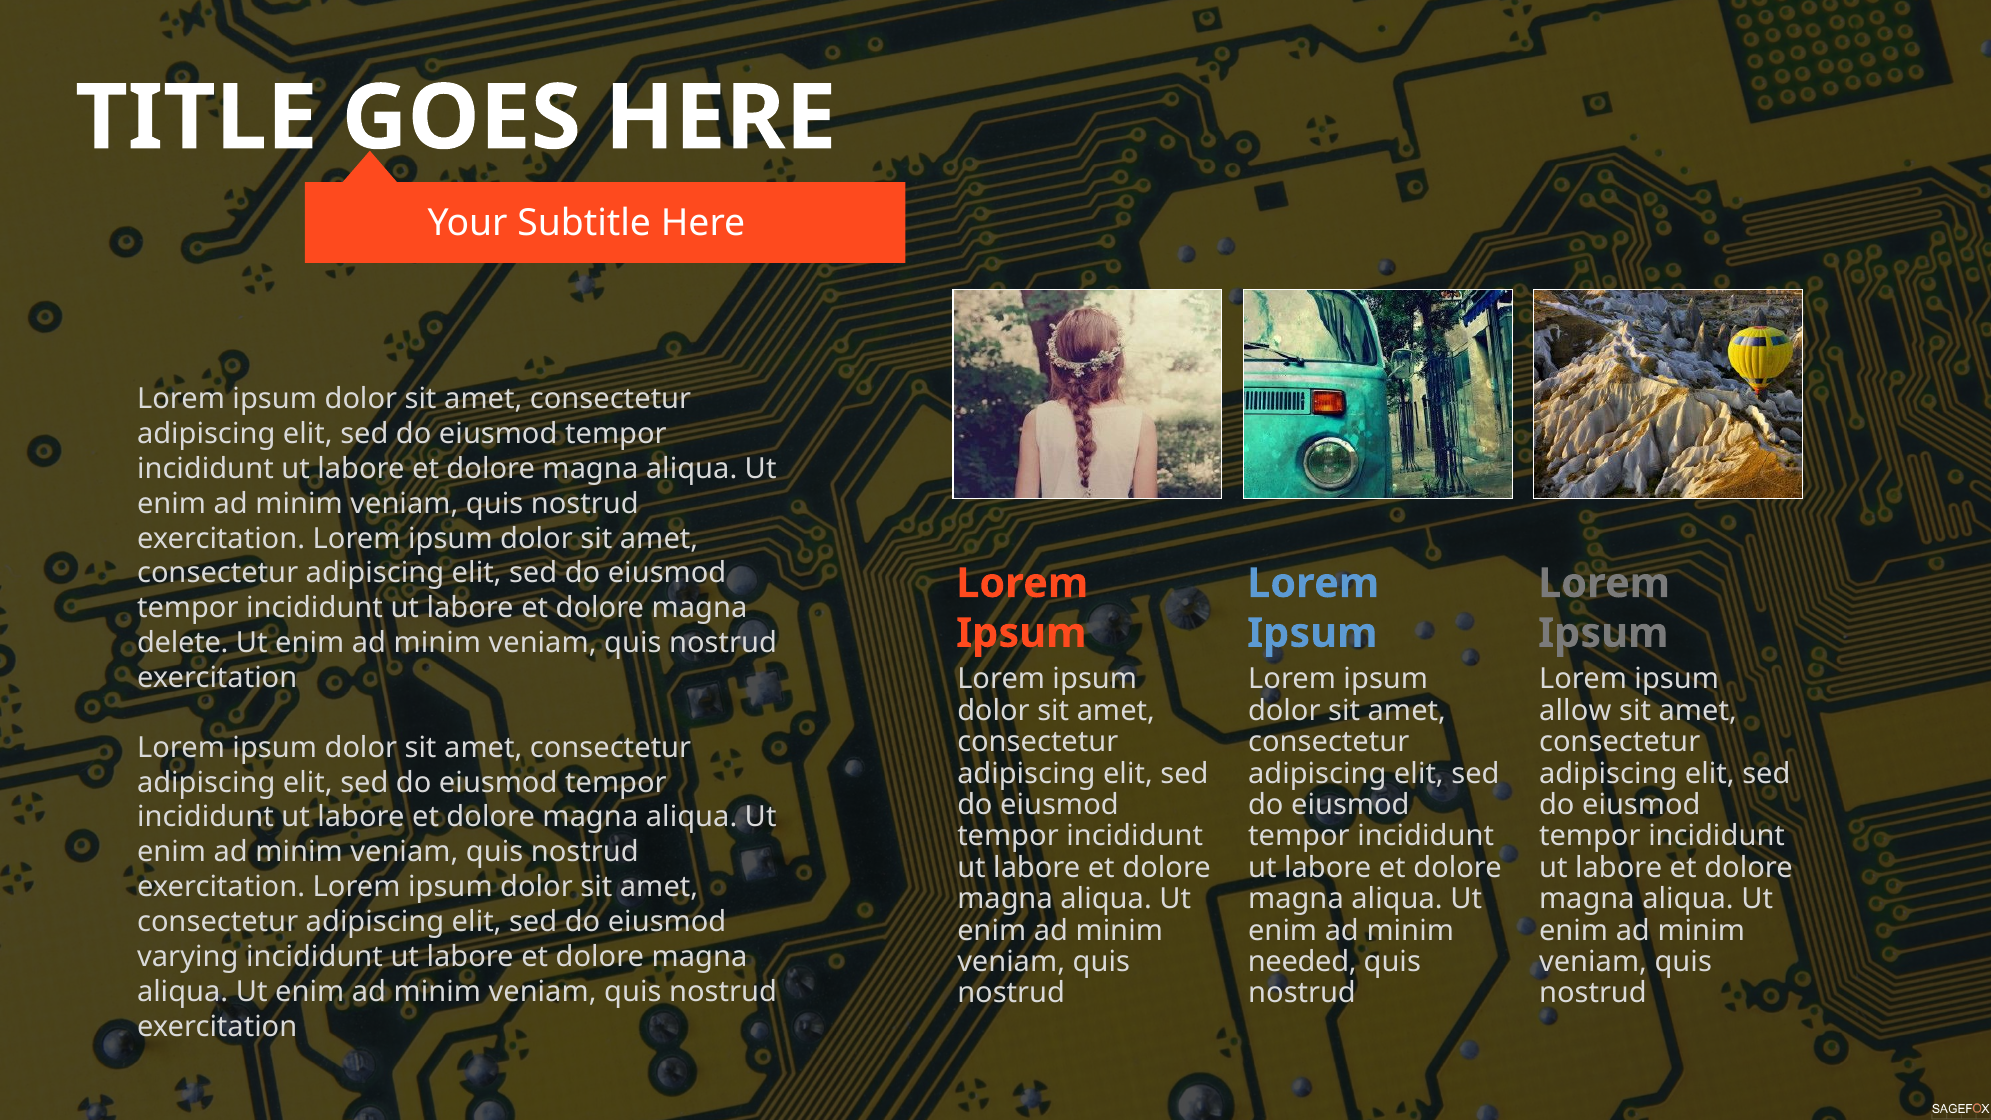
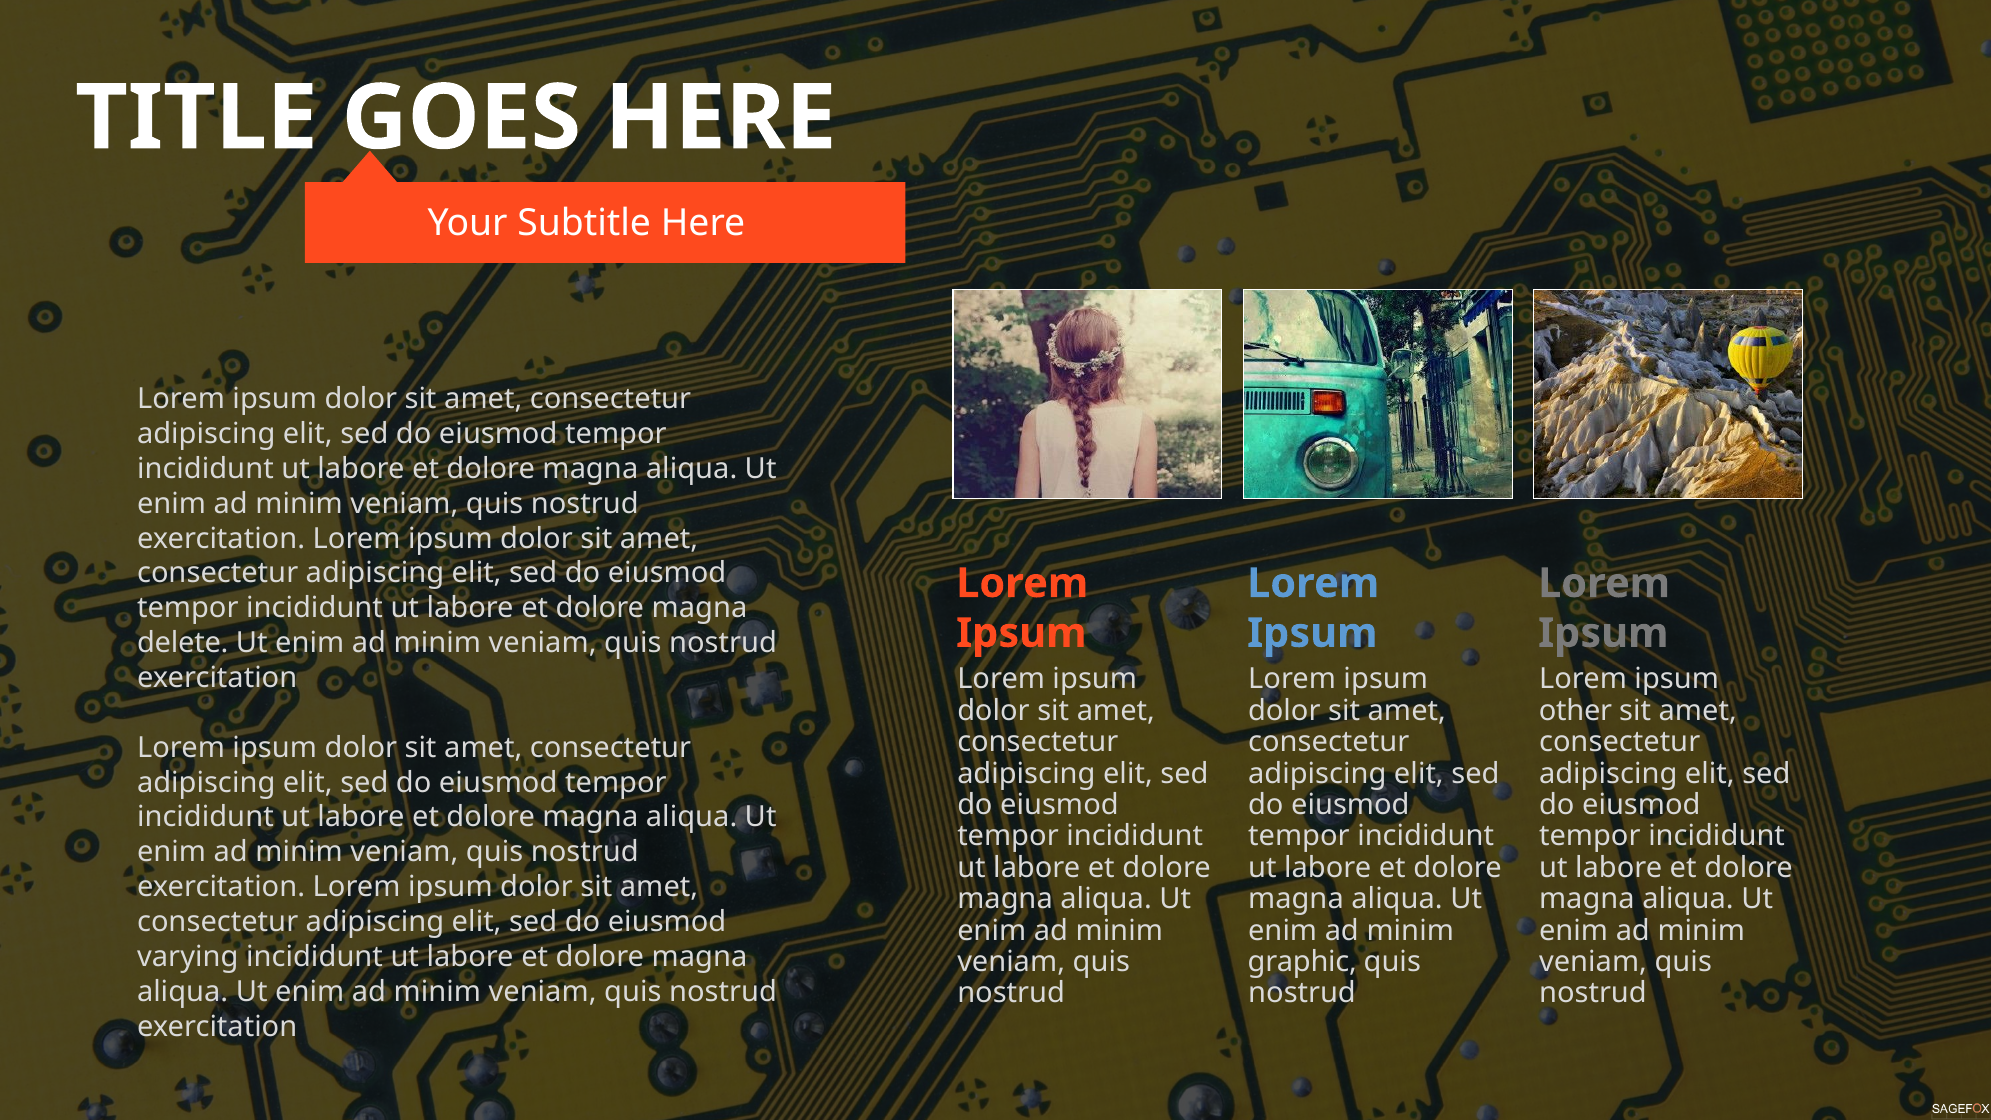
allow: allow -> other (1575, 711)
needed: needed -> graphic (1302, 962)
